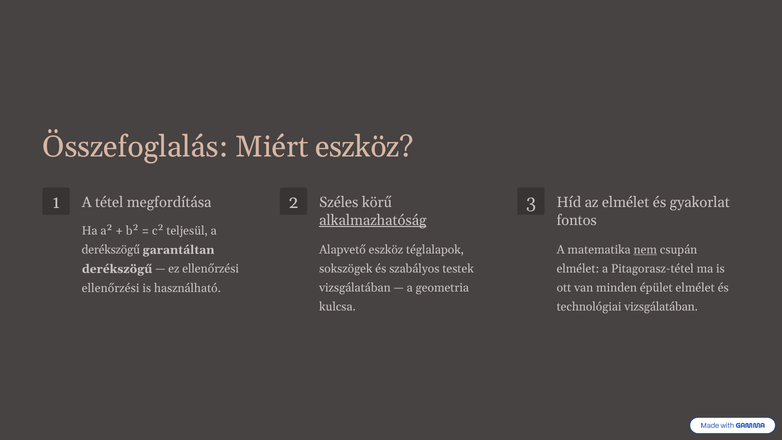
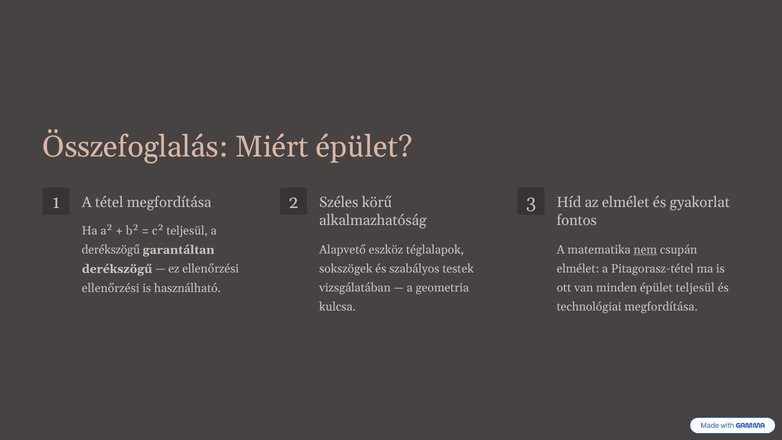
Miért eszköz: eszköz -> épület (364, 147)
alkalmazhatóság underline: present -> none (373, 220)
épület elmélet: elmélet -> teljesül (695, 288)
technológiai vizsgálatában: vizsgálatában -> megfordítása (661, 307)
